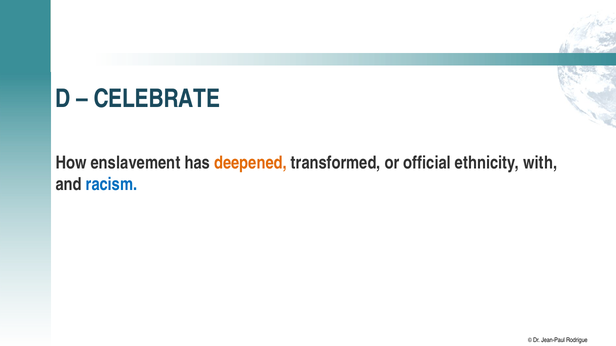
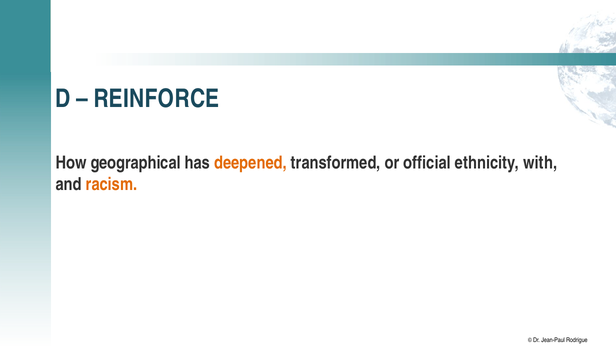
CELEBRATE: CELEBRATE -> REINFORCE (157, 99)
enslavement: enslavement -> geographical (136, 163)
racism colour: blue -> orange (112, 184)
